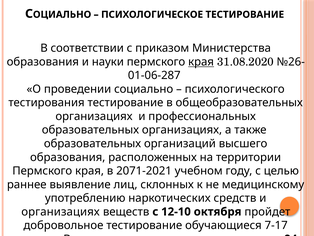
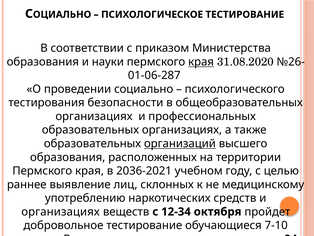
тестирования тестирование: тестирование -> безопасности (125, 103)
организаций underline: none -> present (180, 143)
2071-2021: 2071-2021 -> 2036-2021 (144, 171)
12-10: 12-10 -> 12-34 (176, 211)
7-17: 7-17 -> 7-10 (276, 225)
